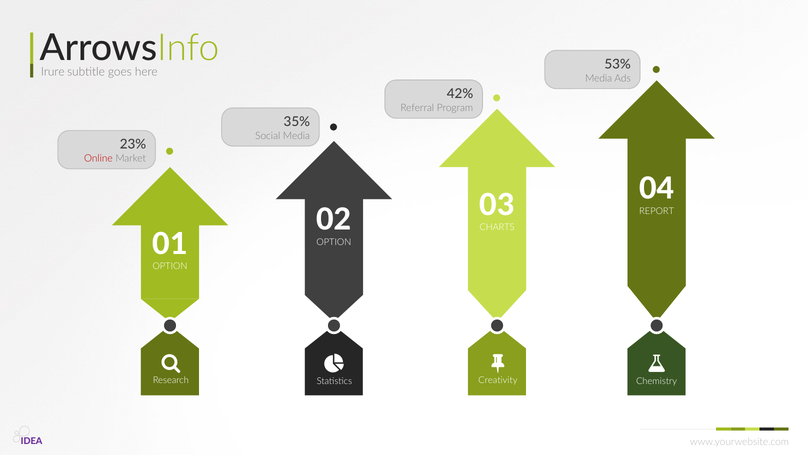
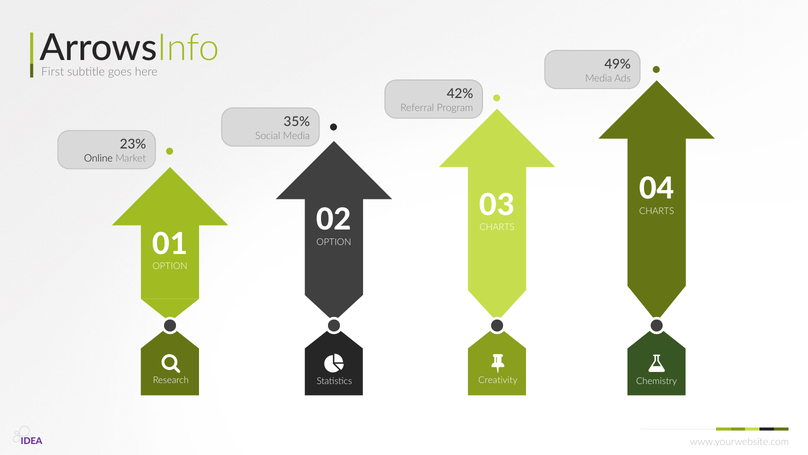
53%: 53% -> 49% (618, 64)
Irure: Irure -> First (53, 72)
Online colour: red -> black (98, 158)
REPORT: REPORT -> CHARTS (657, 211)
